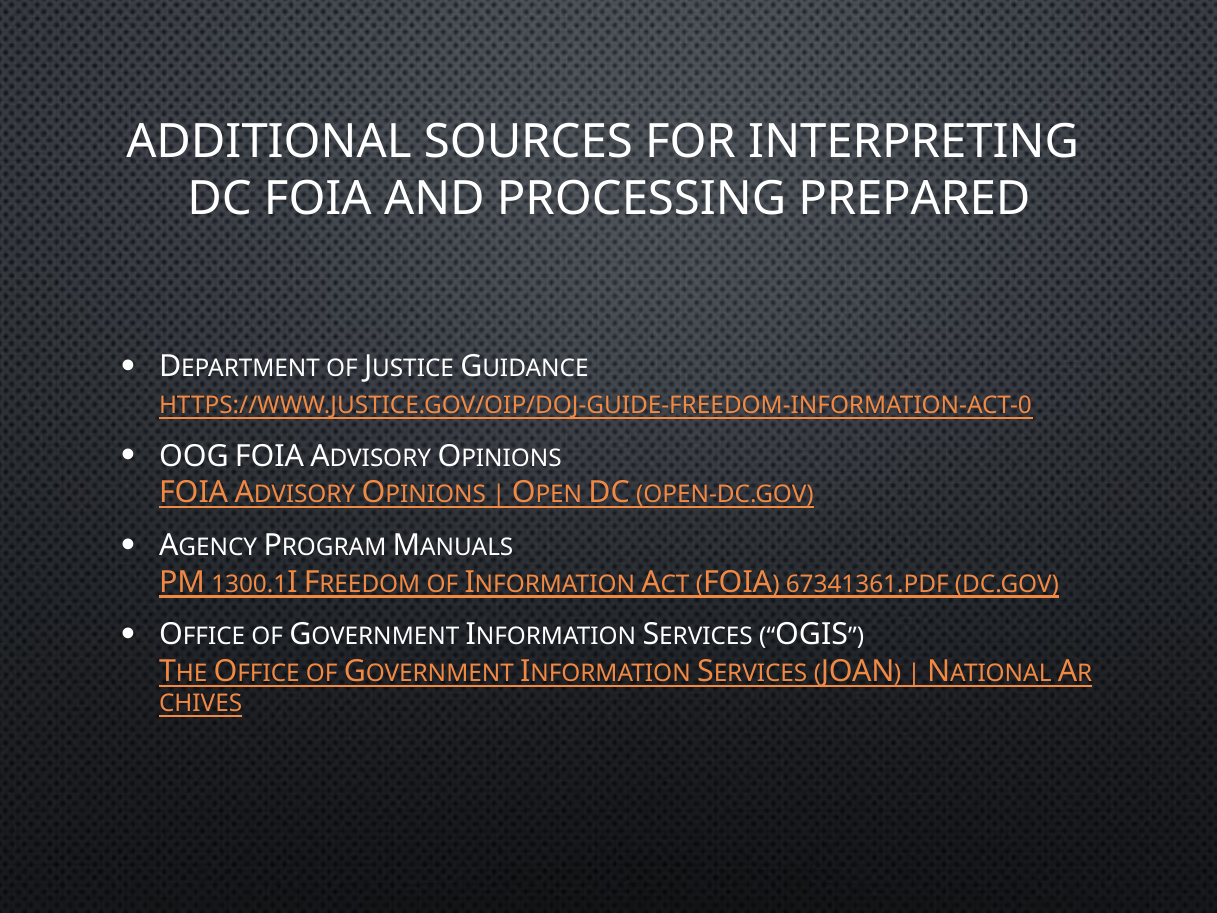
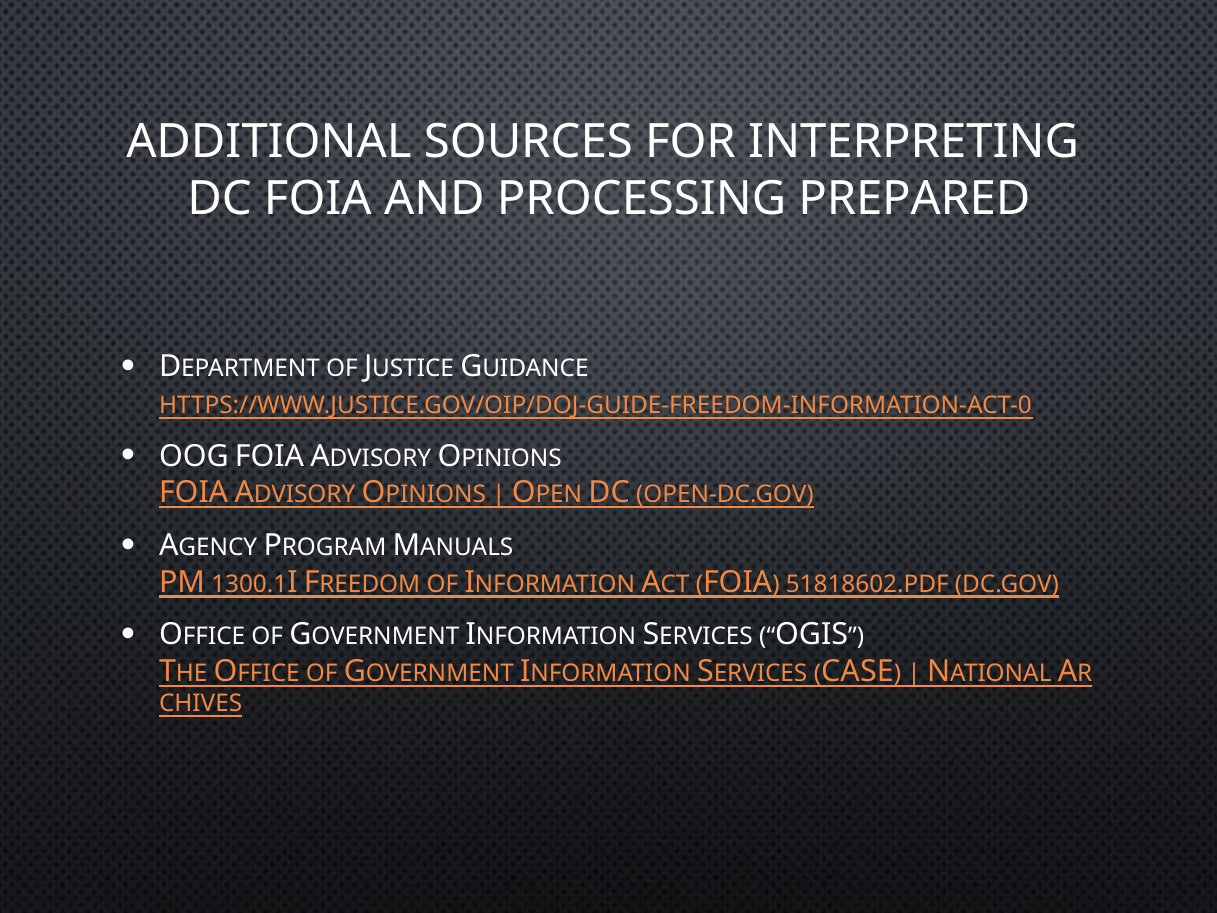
67341361.PDF: 67341361.PDF -> 51818602.PDF (867, 584)
JOAN: JOAN -> CASE (857, 671)
